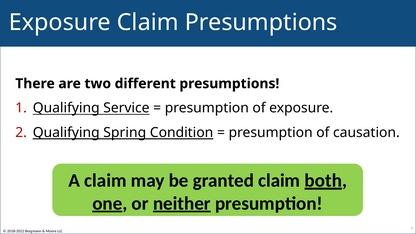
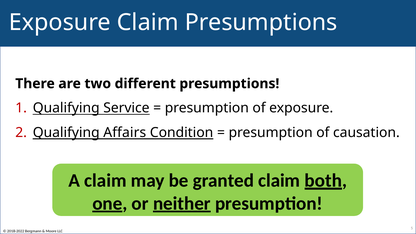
Spring: Spring -> Affairs (125, 133)
